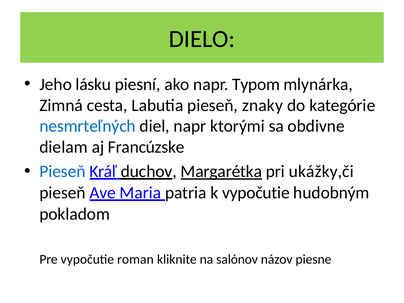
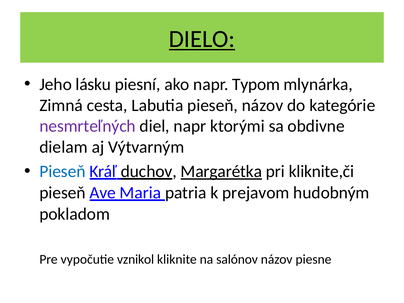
DIELO underline: none -> present (202, 39)
pieseň znaky: znaky -> názov (263, 105)
nesmrteľných colour: blue -> purple (88, 126)
Francúzske: Francúzske -> Výtvarným (146, 147)
ukážky,či: ukážky,či -> kliknite,či (321, 172)
k vypočutie: vypočutie -> prejavom (256, 193)
roman: roman -> vznikol (136, 259)
